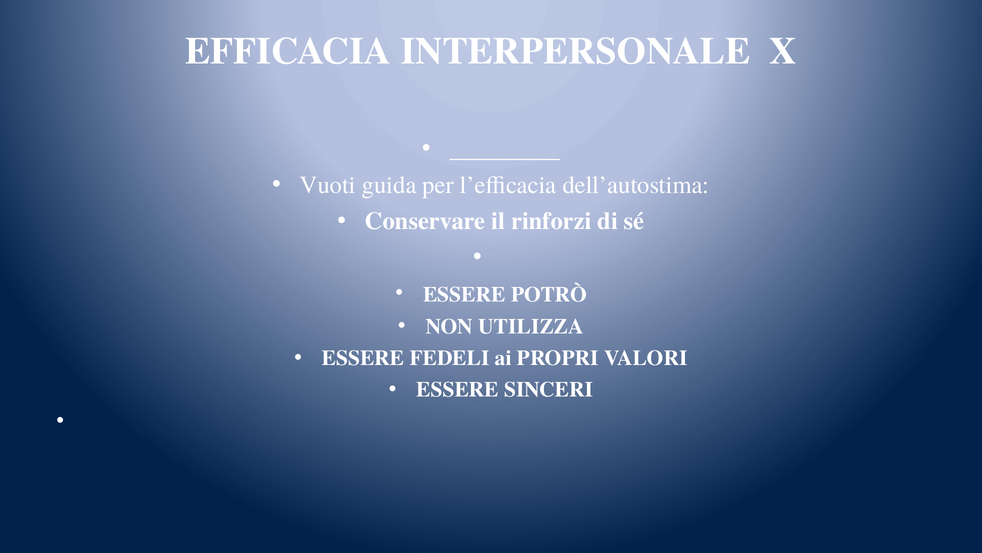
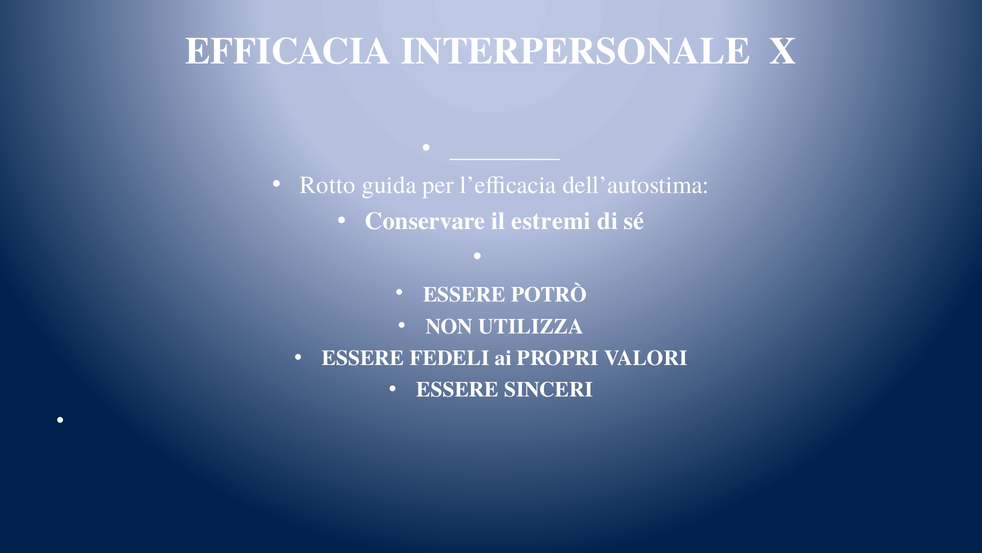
Vuoti: Vuoti -> Rotto (328, 185)
rinforzi: rinforzi -> estremi (551, 221)
